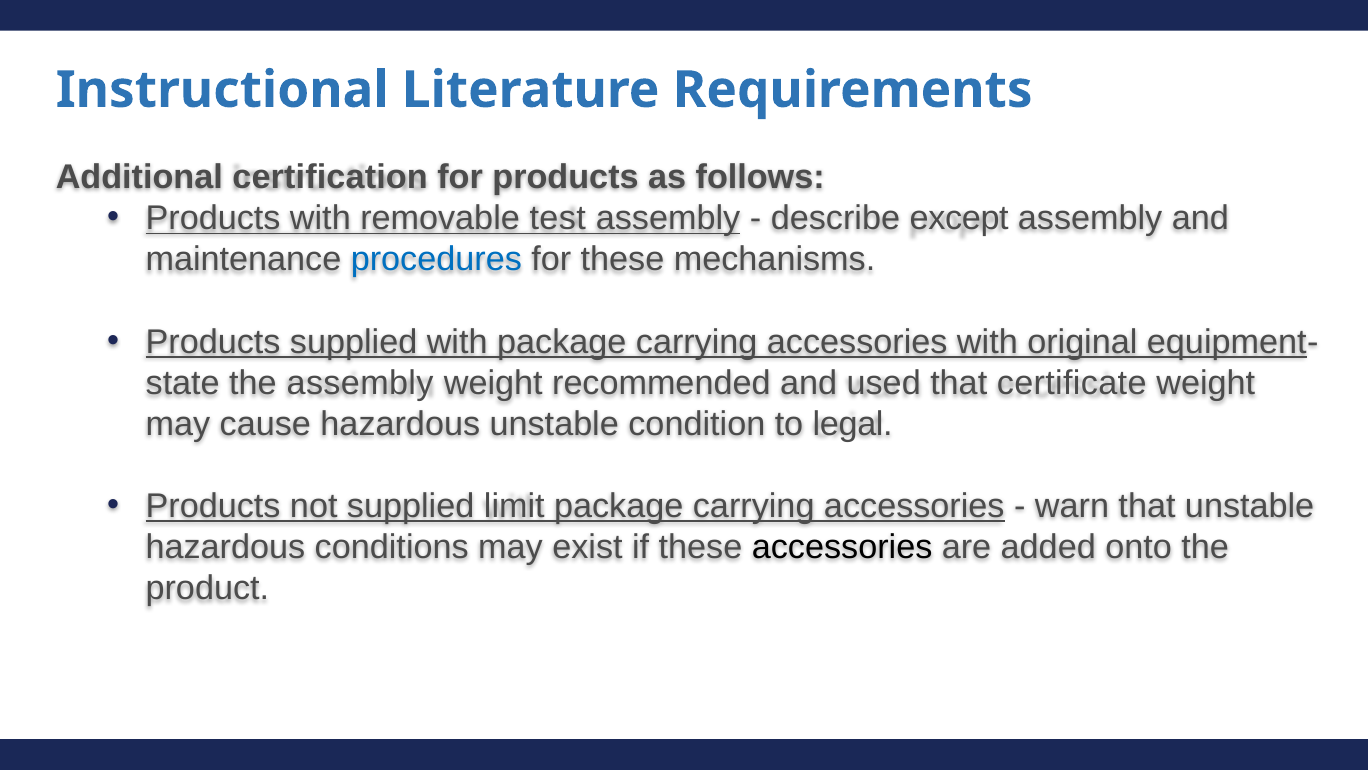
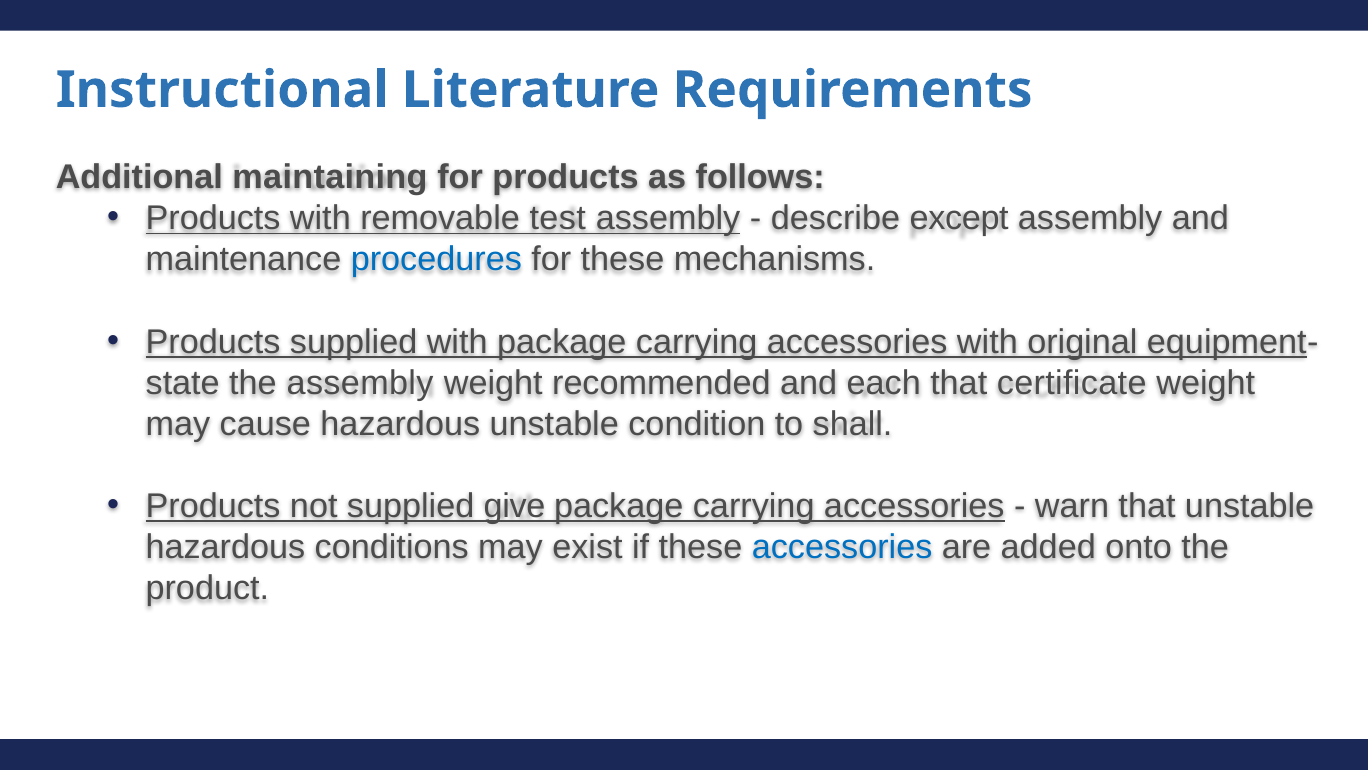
certification: certification -> maintaining (330, 177)
used: used -> each (884, 383)
legal: legal -> shall (853, 424)
limit: limit -> give (514, 506)
accessories colour: black -> blue (842, 547)
